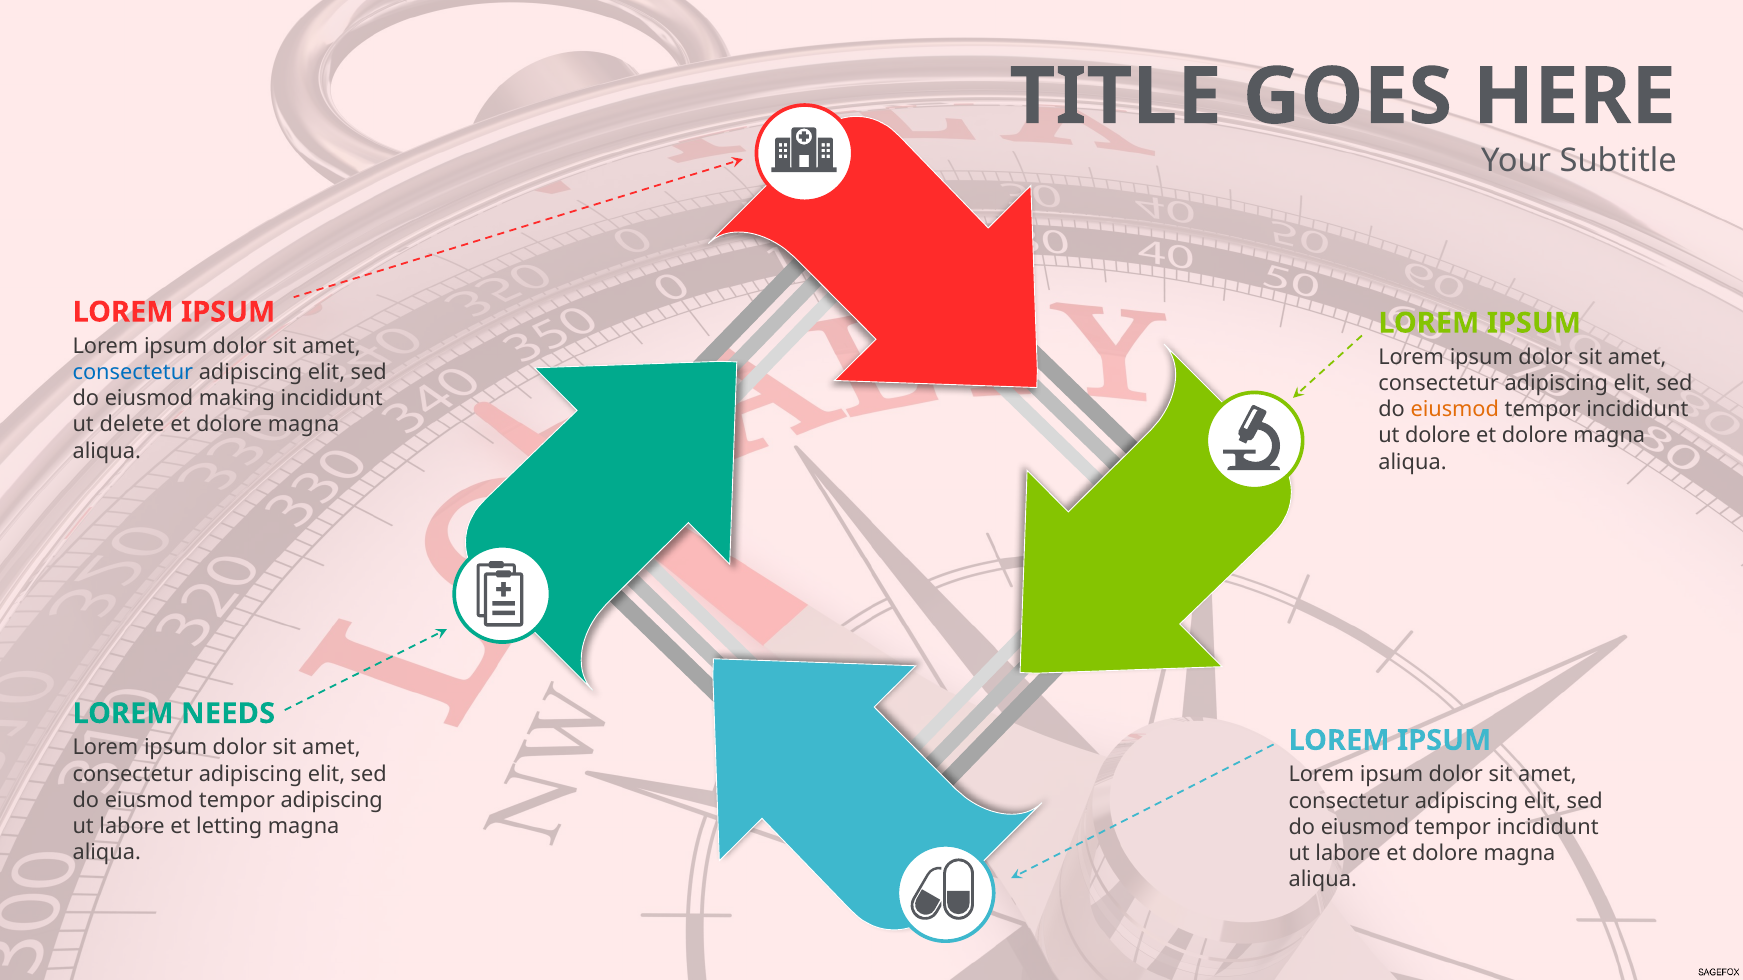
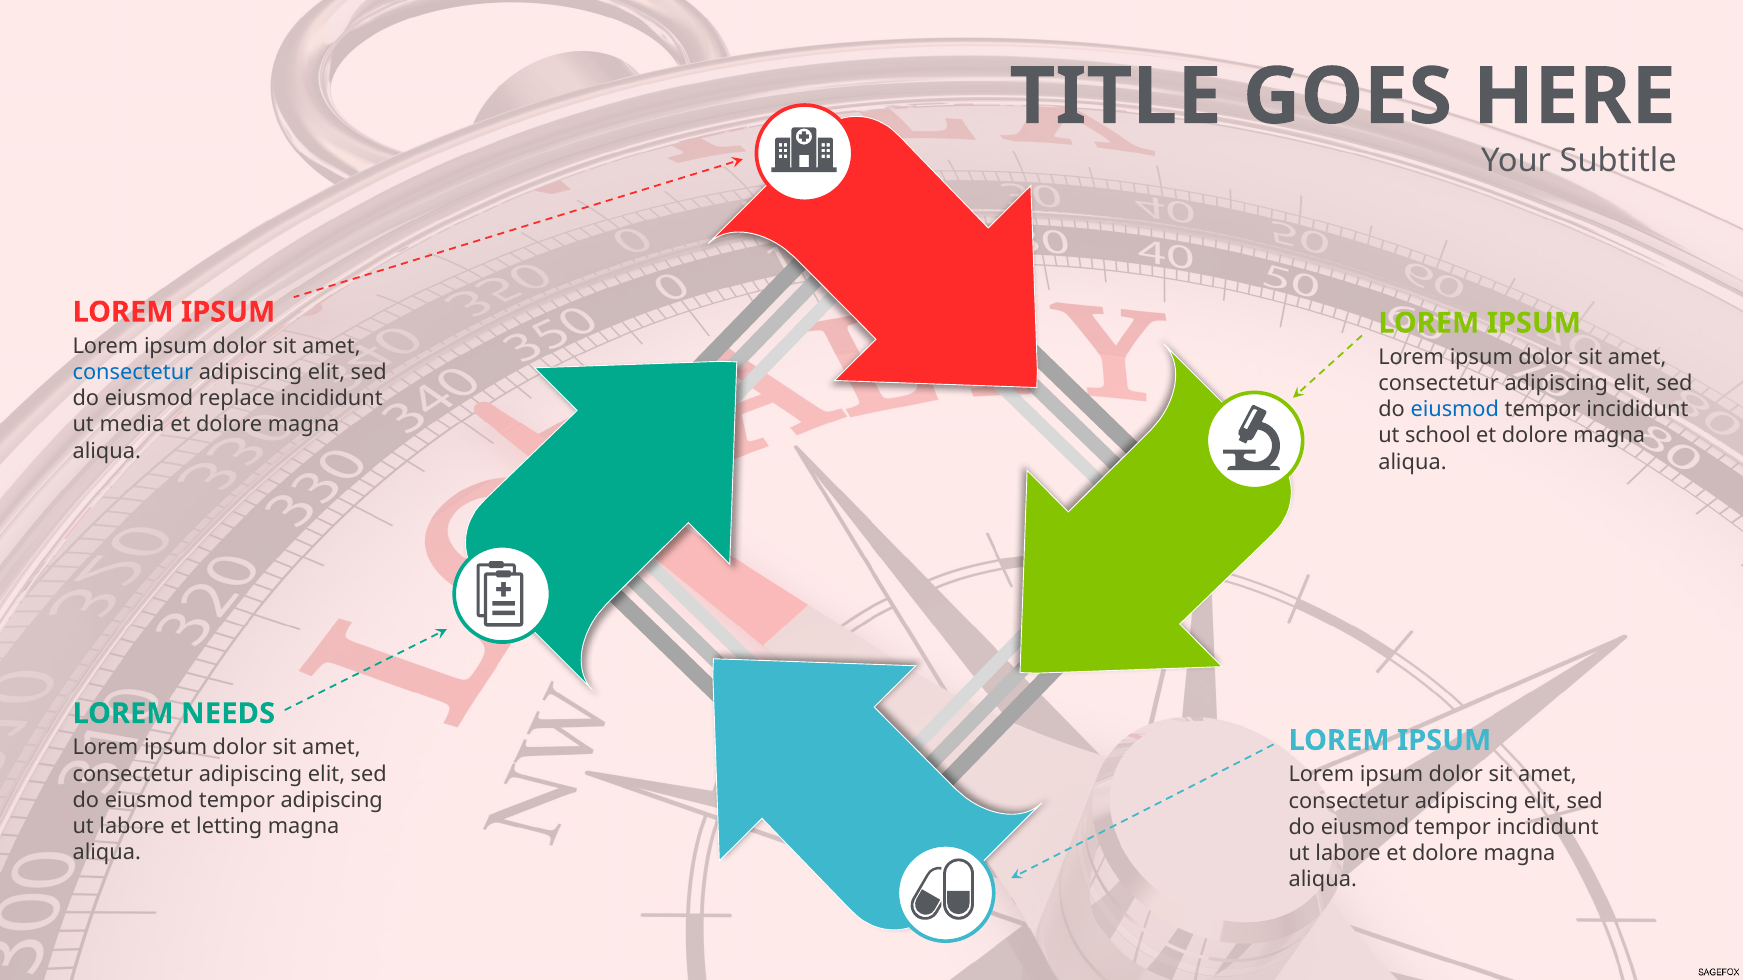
making: making -> replace (237, 399)
eiusmod colour: orange -> blue (1455, 410)
delete: delete -> media (132, 425)
ut dolore: dolore -> school (1438, 436)
